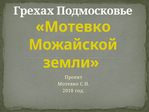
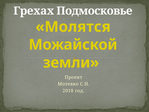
Мотевко: Мотевко -> Молятся (73, 27)
